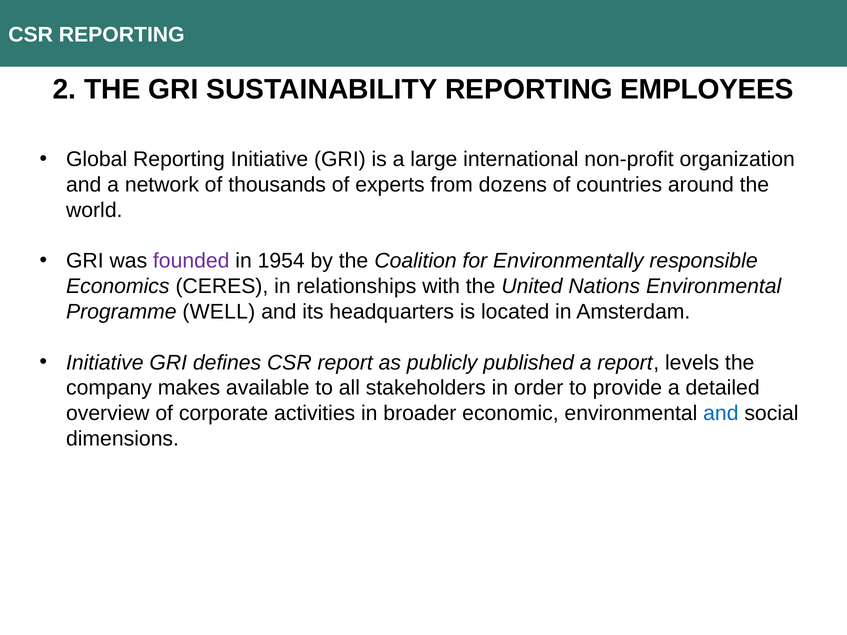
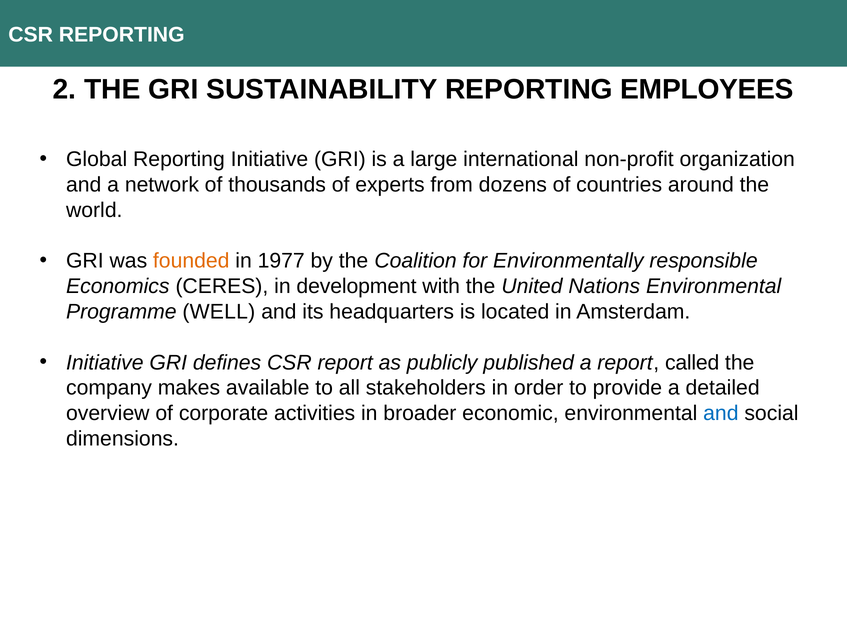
founded colour: purple -> orange (191, 261)
1954: 1954 -> 1977 (281, 261)
relationships: relationships -> development (357, 286)
levels: levels -> called (692, 363)
